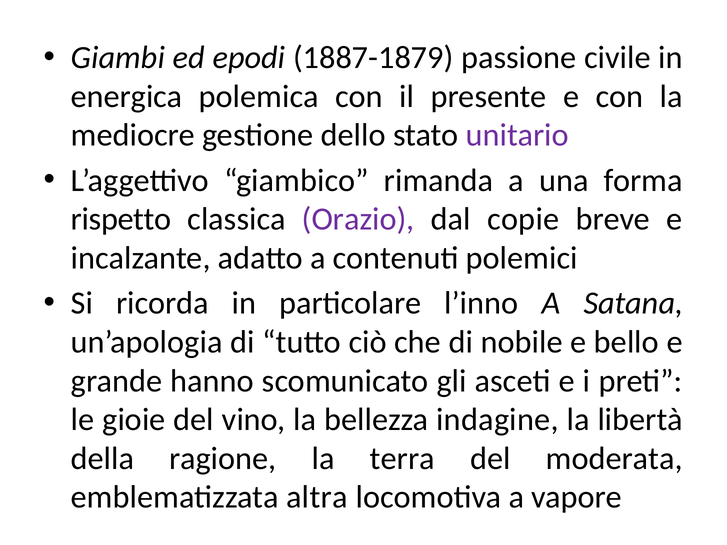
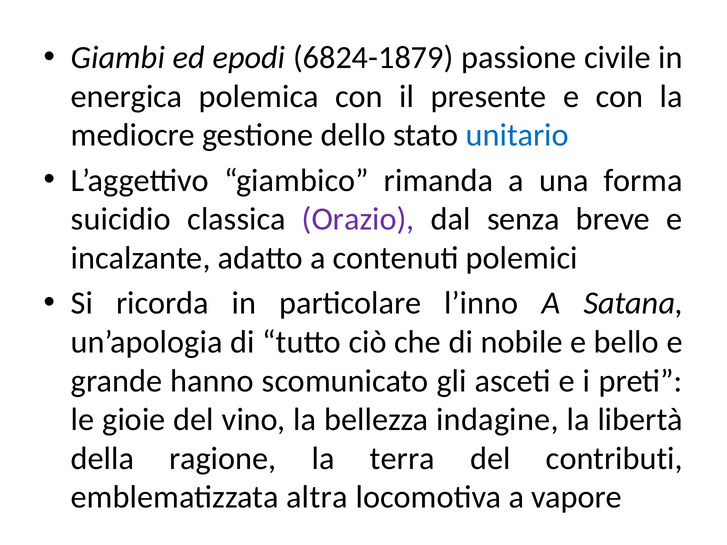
1887-1879: 1887-1879 -> 6824-1879 (373, 58)
unitario colour: purple -> blue (517, 135)
rispetto: rispetto -> suicidio (121, 219)
copie: copie -> senza (523, 219)
moderata: moderata -> contributi (614, 459)
